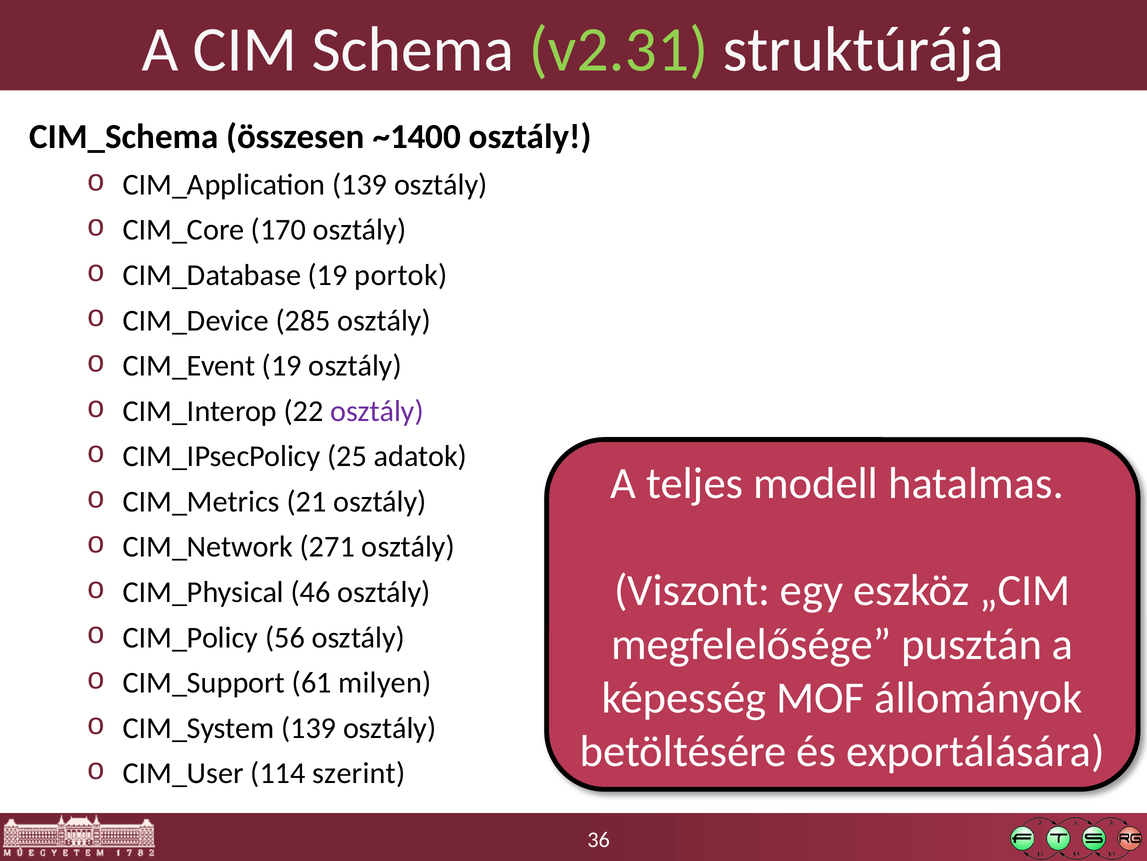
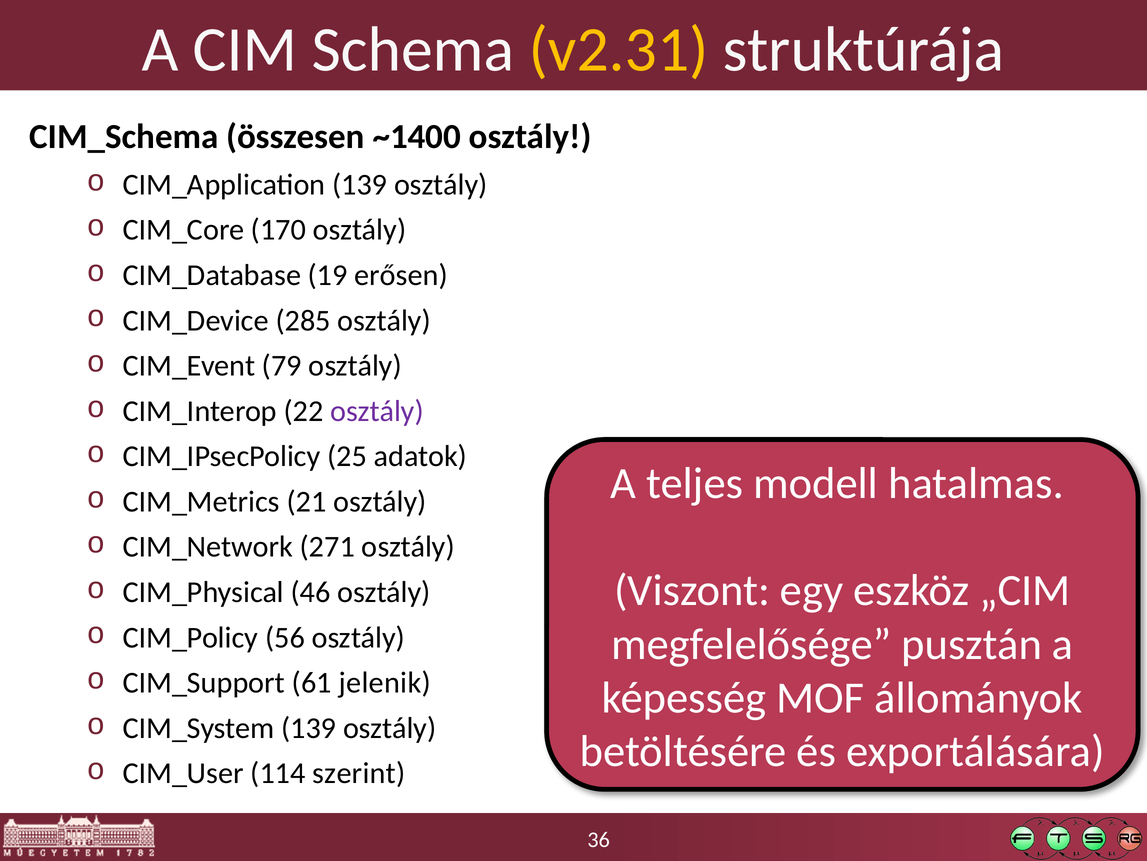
v2.31 colour: light green -> yellow (619, 50)
portok: portok -> erősen (401, 275)
CIM_Event 19: 19 -> 79 (282, 366)
milyen: milyen -> jelenik (385, 682)
